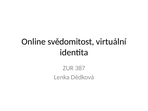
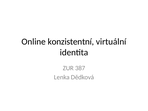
svědomitost: svědomitost -> konzistentní (71, 42)
